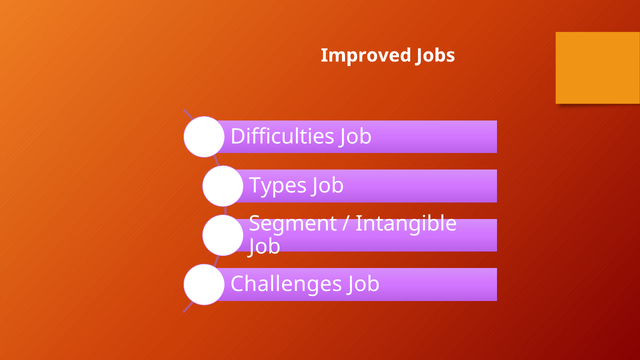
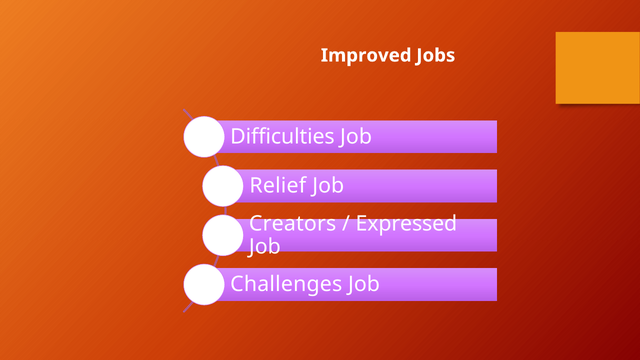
Types: Types -> Relief (278, 186)
Segment: Segment -> Creators (293, 224)
Intangible: Intangible -> Expressed (406, 224)
